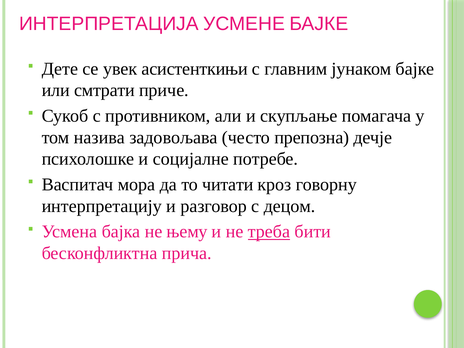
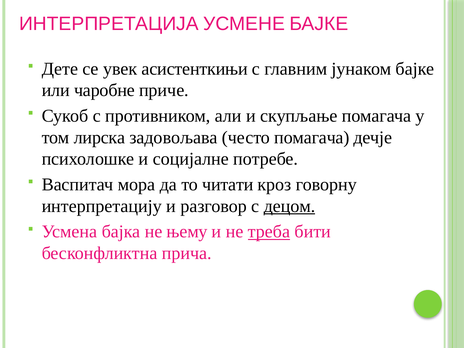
смтрати: смтрати -> чаробне (105, 90)
назива: назива -> лирска (99, 137)
често препозна: препозна -> помагача (312, 137)
децом underline: none -> present (290, 206)
